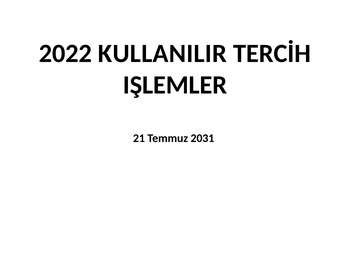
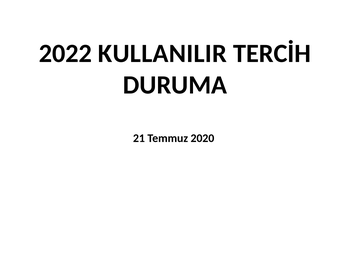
IŞLEMLER: IŞLEMLER -> DURUMA (175, 85)
2031: 2031 -> 2020 (202, 138)
